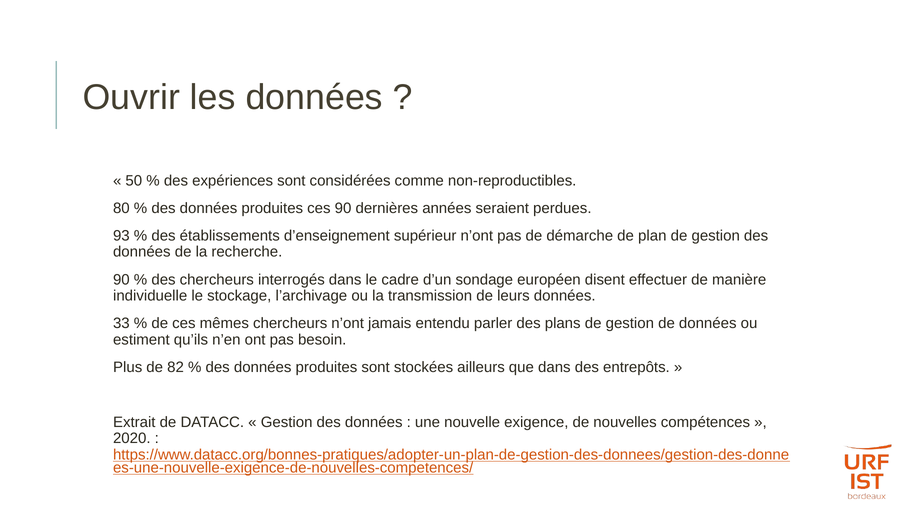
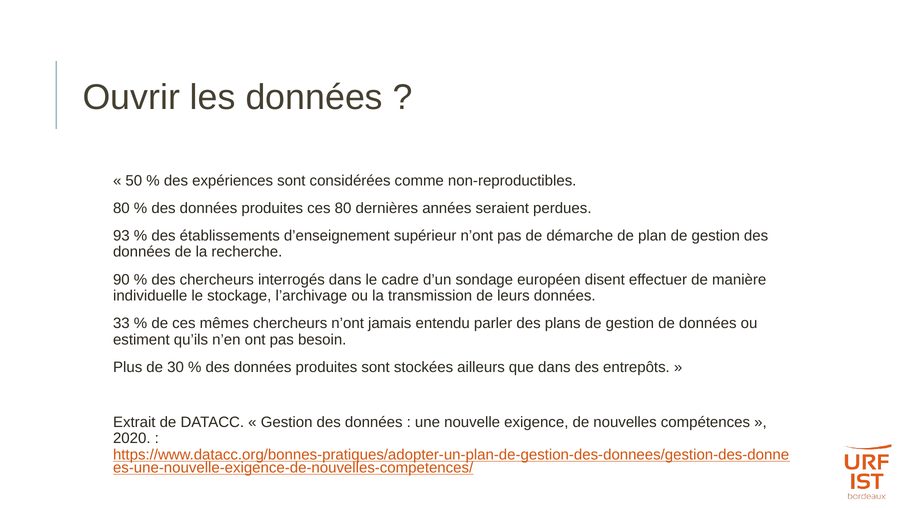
ces 90: 90 -> 80 (343, 208)
82: 82 -> 30 (176, 367)
